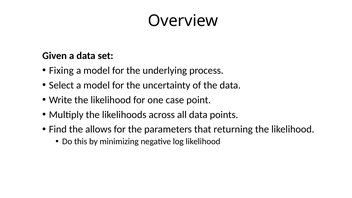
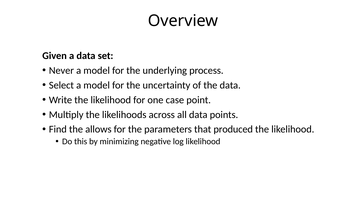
Fixing: Fixing -> Never (61, 70)
returning: returning -> produced (233, 129)
